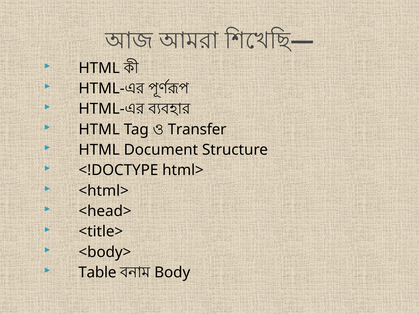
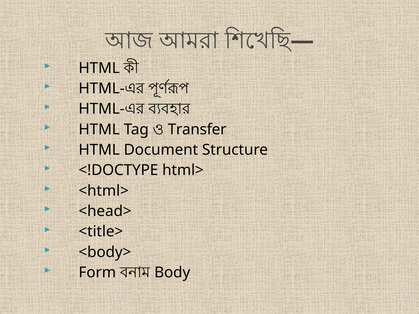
Table: Table -> Form (97, 273)
